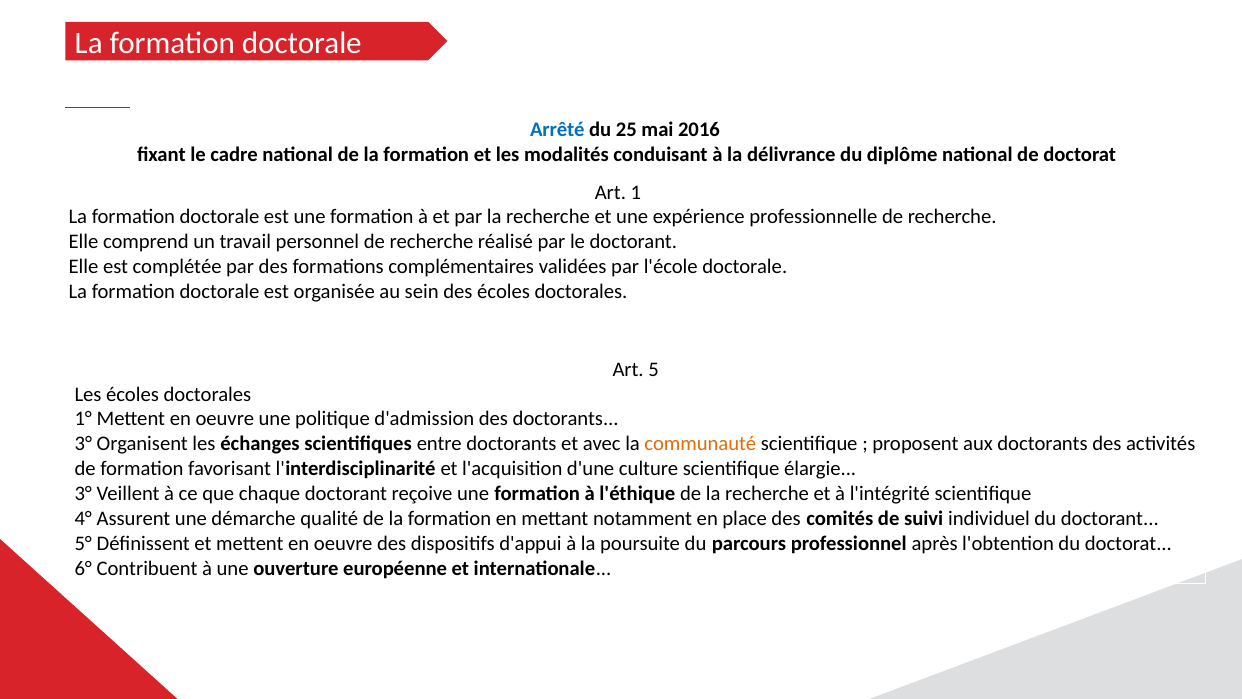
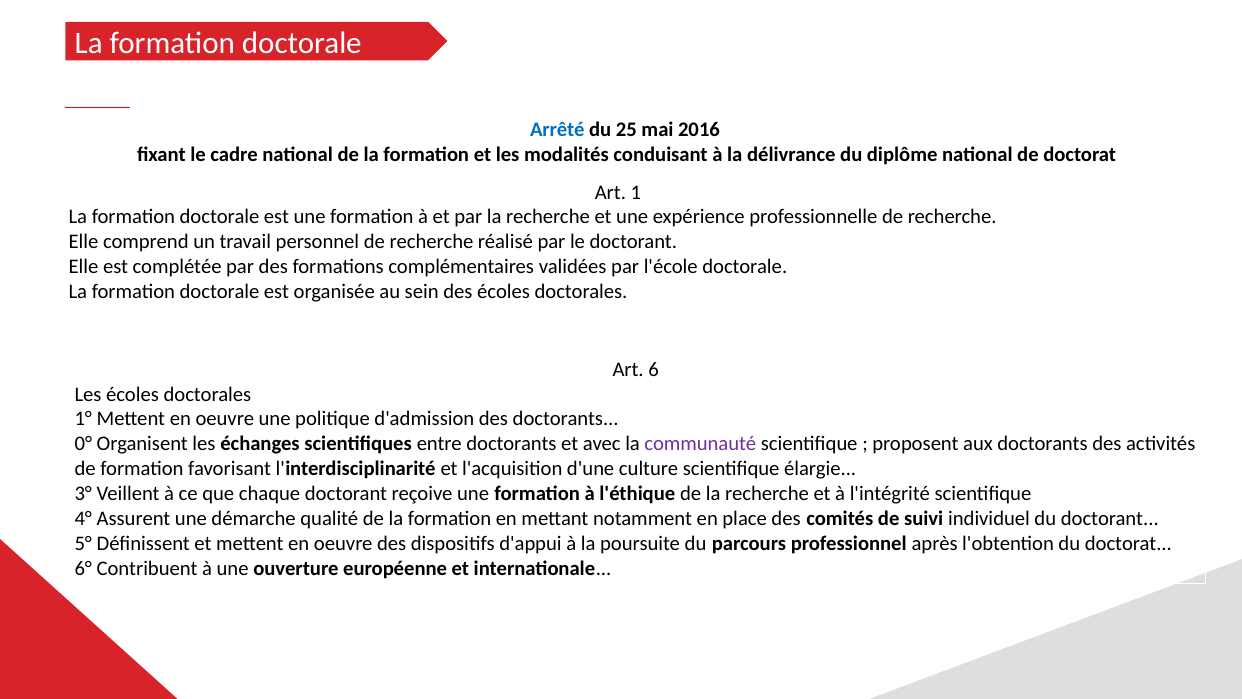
5: 5 -> 6 (654, 369)
3°: 3° -> 0° (83, 444)
communauté colour: orange -> purple (700, 444)
